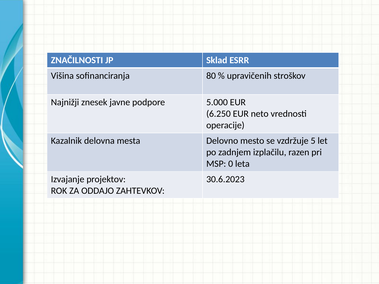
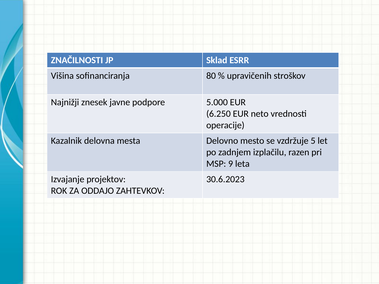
0: 0 -> 9 (231, 164)
